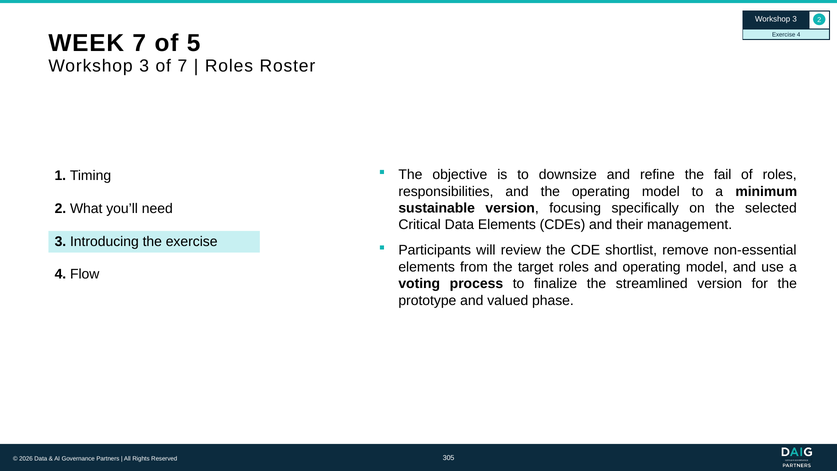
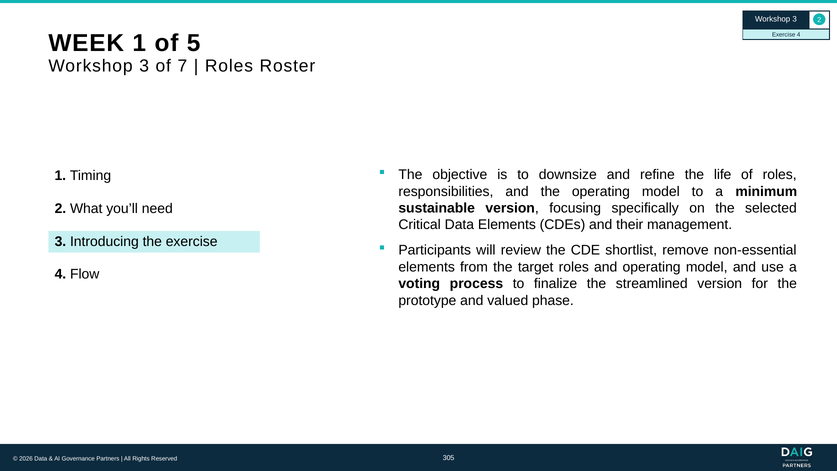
WEEK 7: 7 -> 1 (139, 43)
fail: fail -> life (723, 175)
